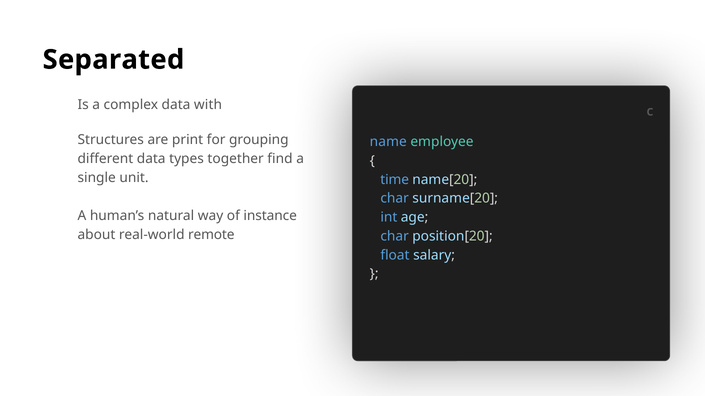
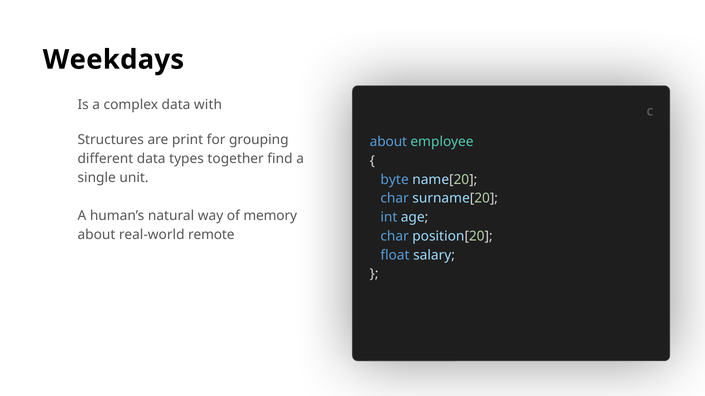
Separated: Separated -> Weekdays (113, 60)
name: name -> about (388, 142)
time: time -> byte (395, 180)
instance: instance -> memory (270, 216)
